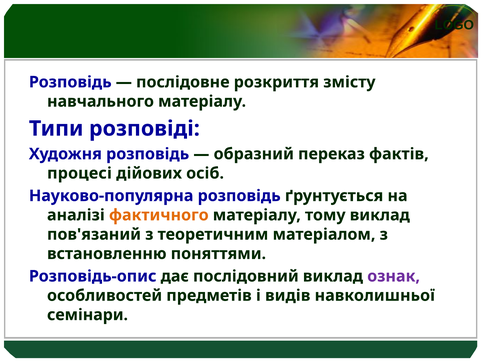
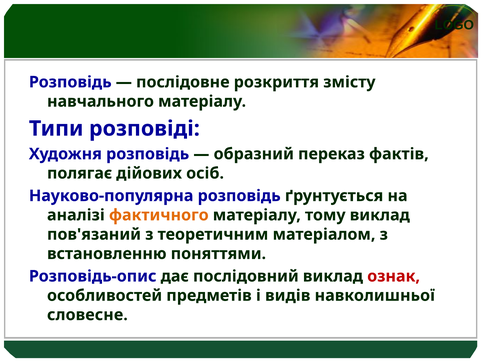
процесі: процесі -> полягає (80, 173)
ознак colour: purple -> red (394, 276)
семінари: семінари -> словесне (87, 314)
